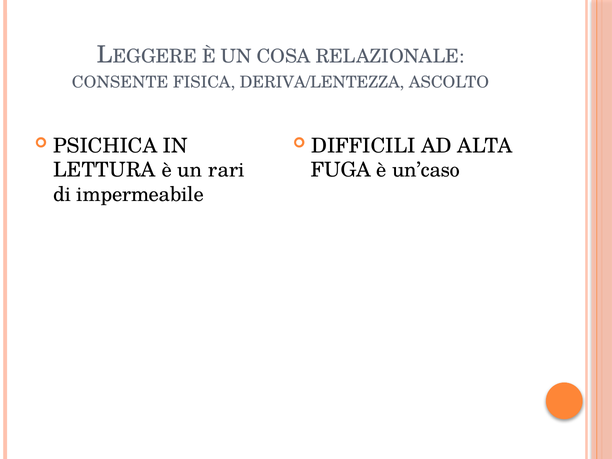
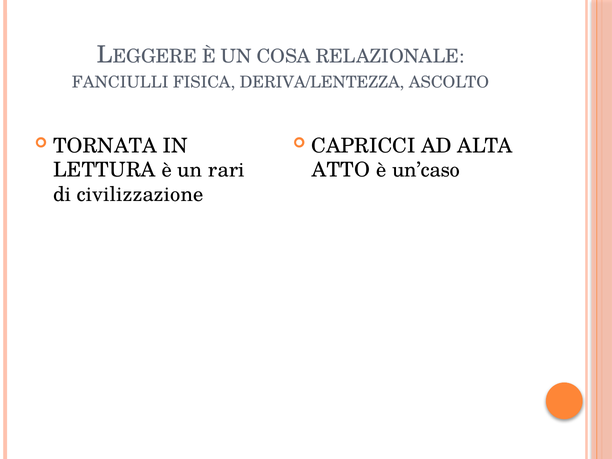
CONSENTE: CONSENTE -> FANCIULLI (120, 82)
PSICHICA: PSICHICA -> TORNATA (105, 146)
DIFFICILI: DIFFICILI -> CAPRICCI (363, 146)
FUGA: FUGA -> ATTO (341, 170)
impermeabile: impermeabile -> civilizzazione (140, 195)
